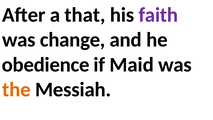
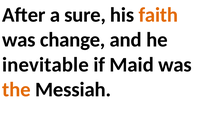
that: that -> sure (85, 15)
faith colour: purple -> orange (158, 15)
obedience: obedience -> inevitable (45, 65)
